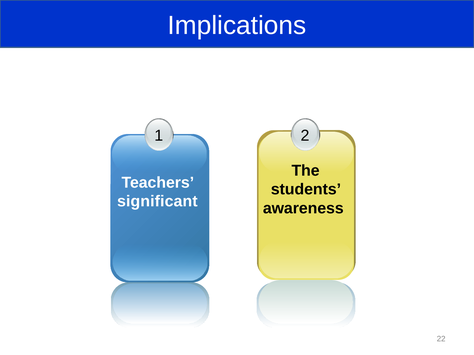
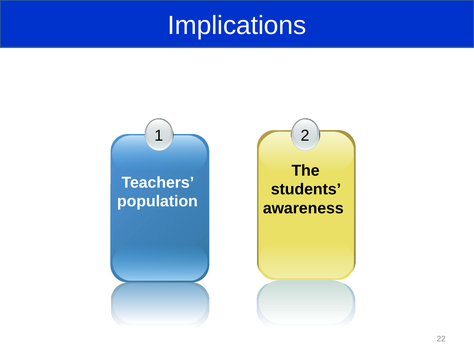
significant: significant -> population (157, 202)
